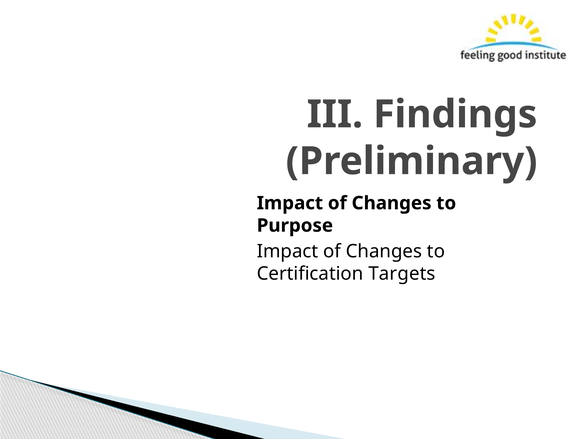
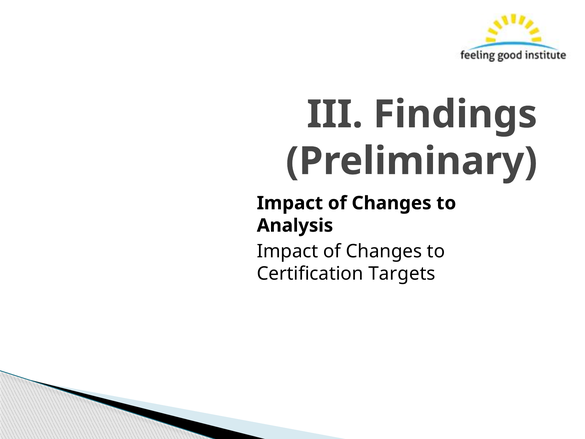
Purpose: Purpose -> Analysis (295, 225)
